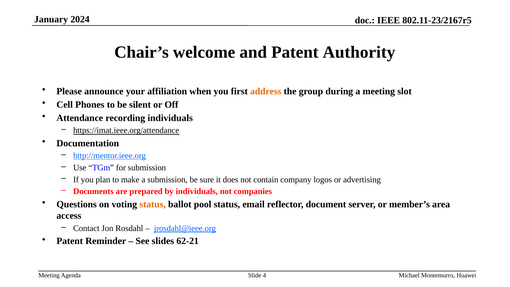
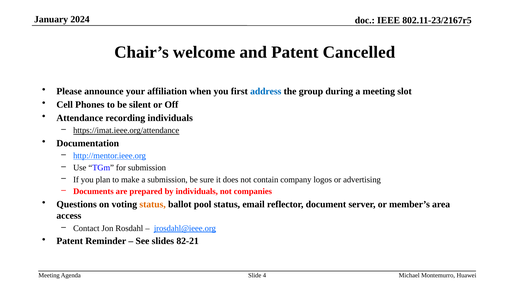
Authority: Authority -> Cancelled (359, 52)
address colour: orange -> blue (266, 91)
62-21: 62-21 -> 82-21 (188, 241)
